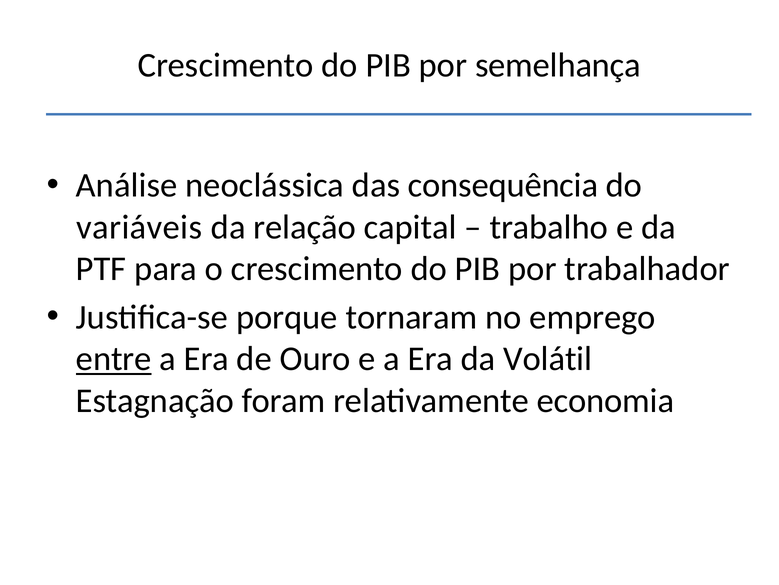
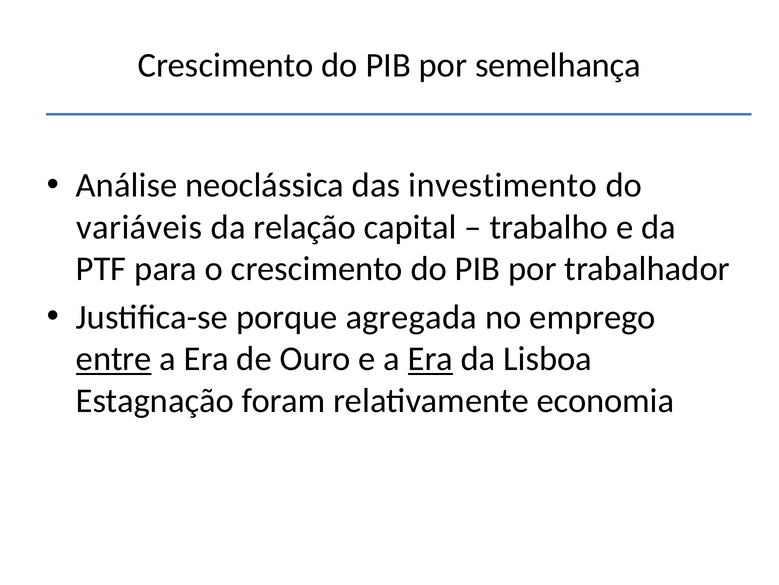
consequência: consequência -> investimento (503, 185)
tornaram: tornaram -> agregada (411, 317)
Era underline: none -> present (430, 358)
Volátil: Volátil -> Lisboa (548, 358)
